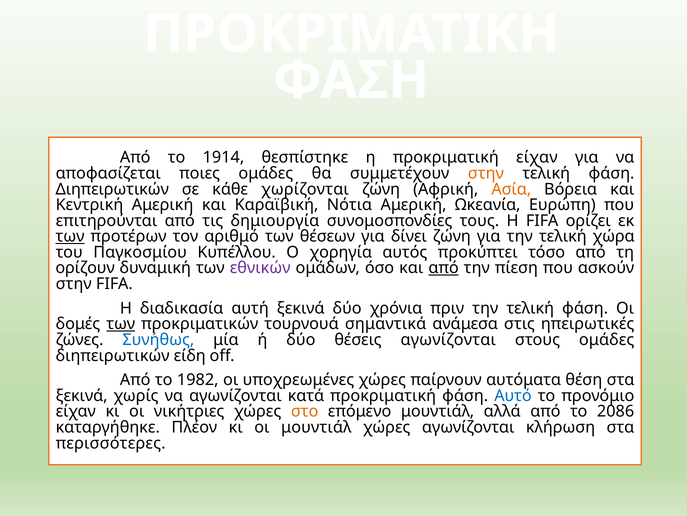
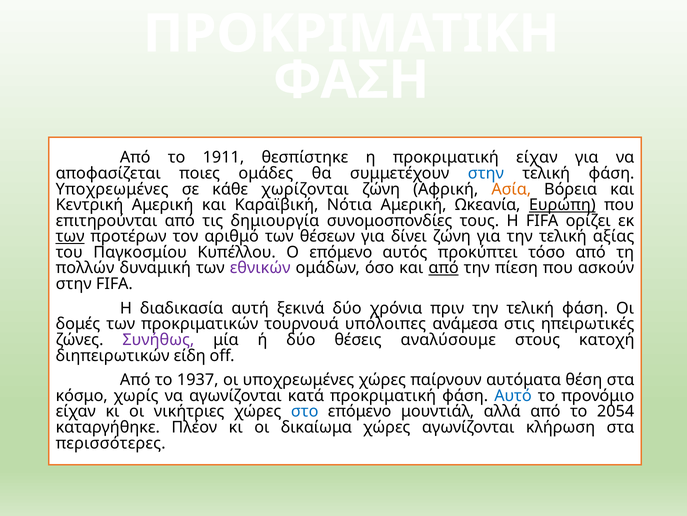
1914: 1914 -> 1911 (223, 157)
στην colour: orange -> blue (486, 173)
Διηπειρωτικών: Διηπειρωτικών -> Υποχρεωμένες (112, 189)
Ευρώπη underline: none -> present (562, 205)
χώρα: χώρα -> αξίας (614, 236)
Ο χορηγία: χορηγία -> επόμενο (341, 252)
ορίζουν: ορίζουν -> πολλών (85, 268)
των underline: present -> none (121, 324)
σημαντικά: σημαντικά -> υπόλοιπες (386, 324)
Συνήθως colour: blue -> purple (158, 339)
θέσεις αγωνίζονται: αγωνίζονται -> αναλύσουμε (448, 339)
στους ομάδες: ομάδες -> κατοχή (607, 339)
1982: 1982 -> 1937 (198, 380)
ξεκινά: ξεκινά -> κόσμο (82, 395)
στο colour: orange -> blue (305, 411)
2086: 2086 -> 2054 (616, 411)
οι μουντιάλ: μουντιάλ -> δικαίωμα (316, 427)
